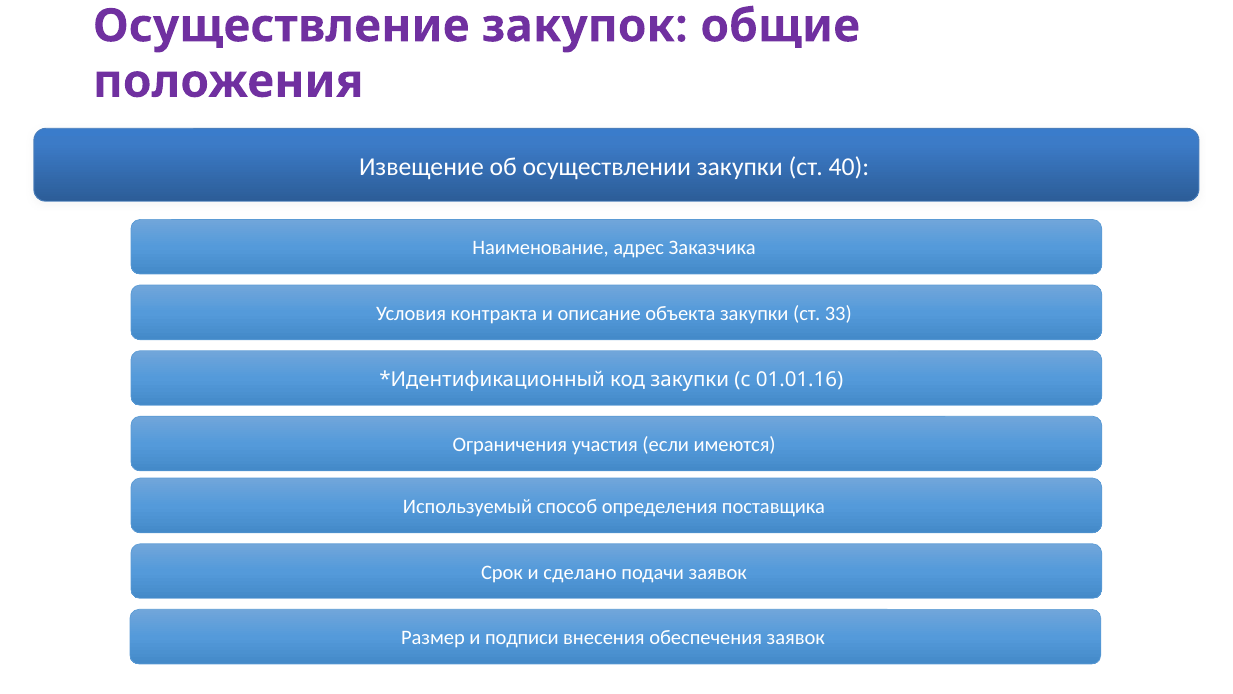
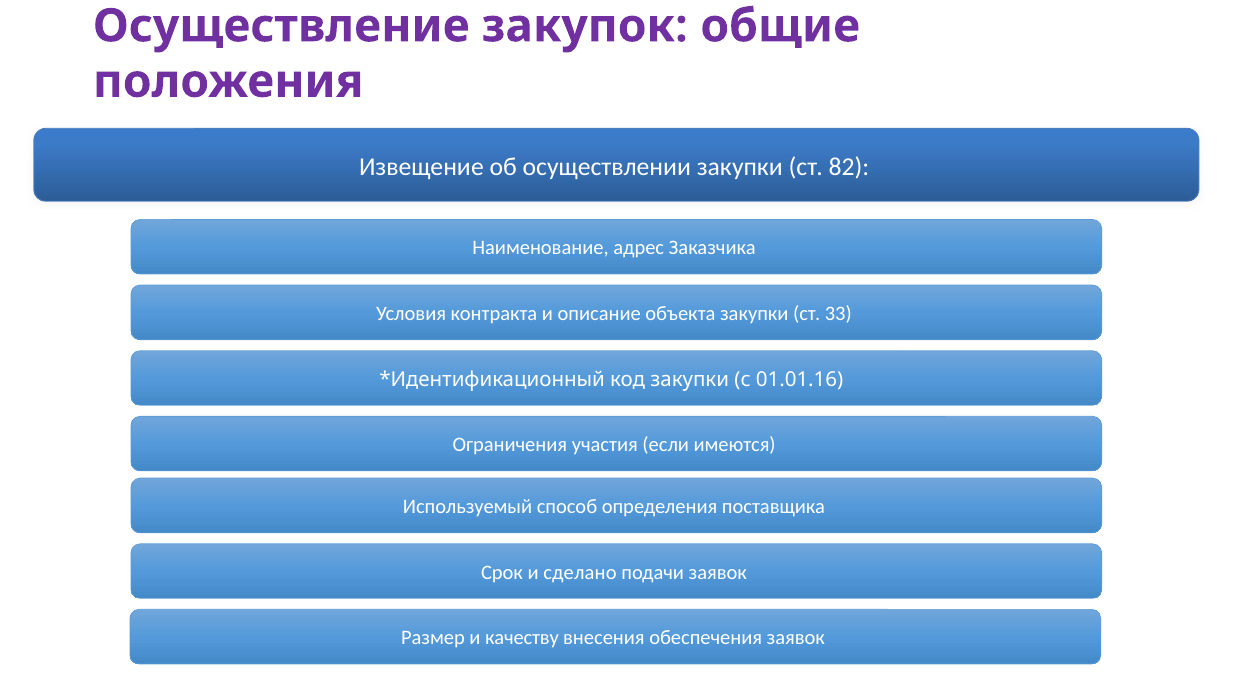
40: 40 -> 82 (849, 166)
подписи: подписи -> качеству (522, 638)
